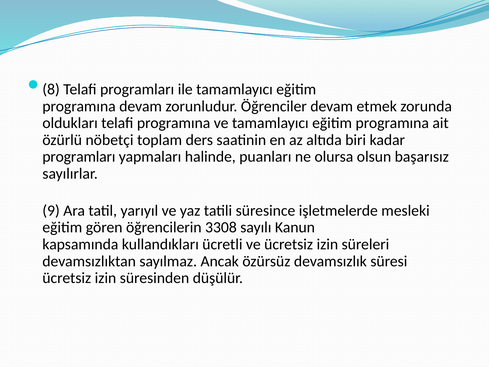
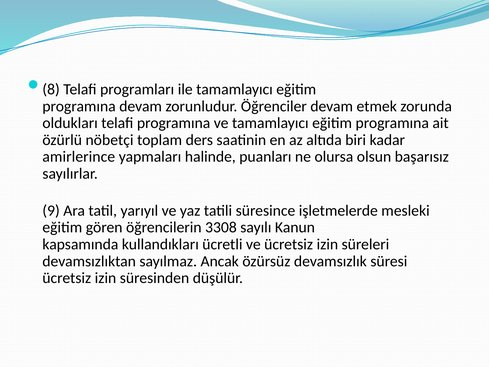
programları: programları -> amirlerince (79, 157)
